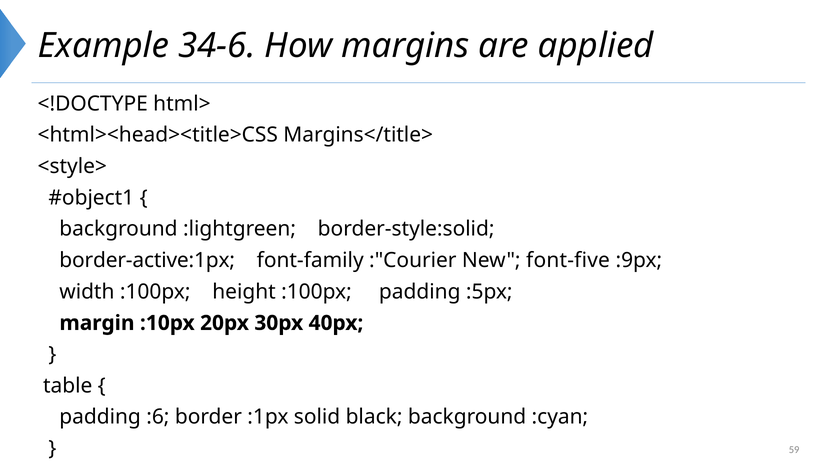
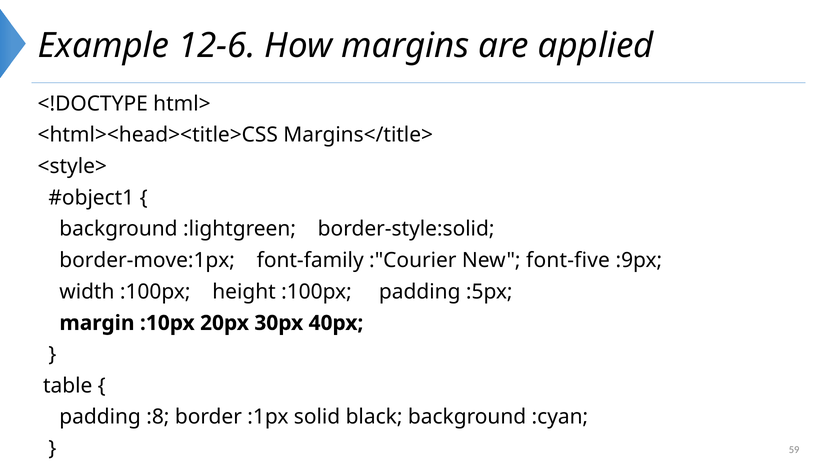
34-6: 34-6 -> 12-6 (217, 46)
border-active:1px: border-active:1px -> border-move:1px (147, 260)
:6: :6 -> :8 (158, 417)
